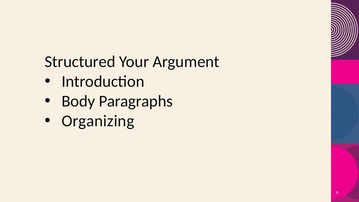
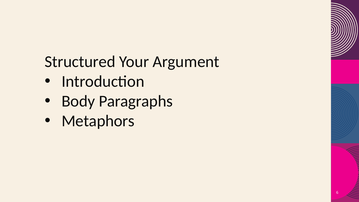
Organizing: Organizing -> Metaphors (98, 121)
